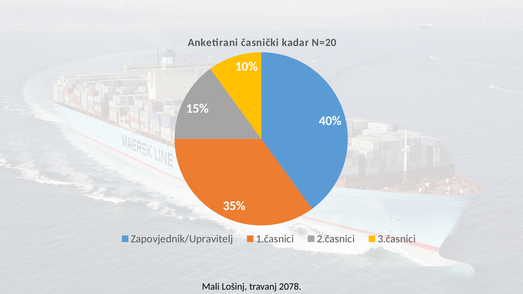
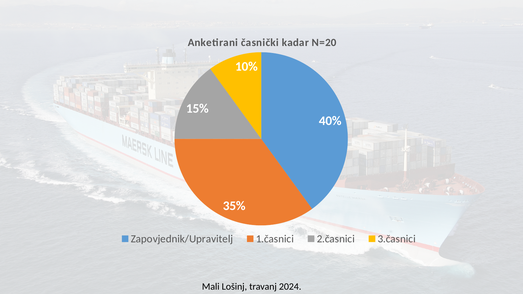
2078: 2078 -> 2024 (290, 287)
